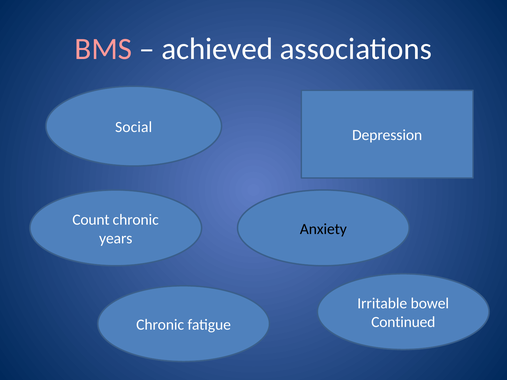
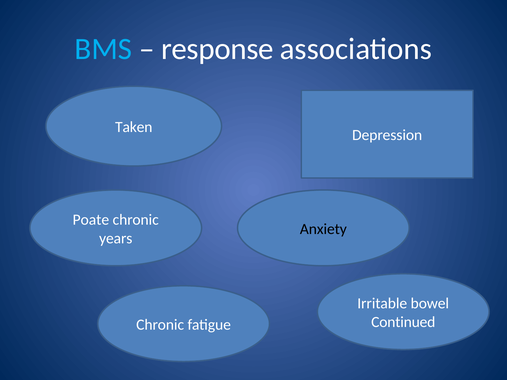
BMS colour: pink -> light blue (103, 49)
achieved: achieved -> response (217, 49)
Social: Social -> Taken (134, 127)
Count: Count -> Poate (91, 220)
